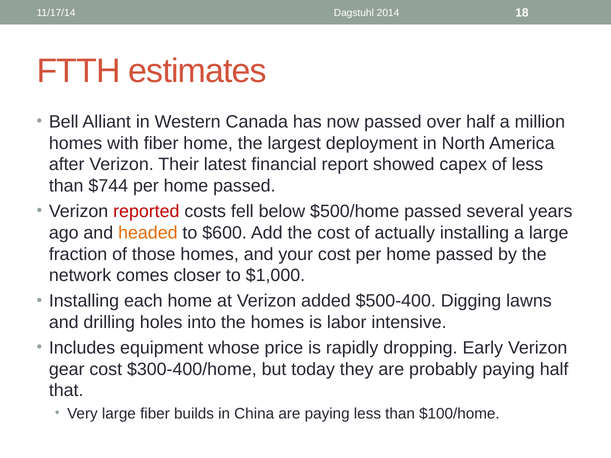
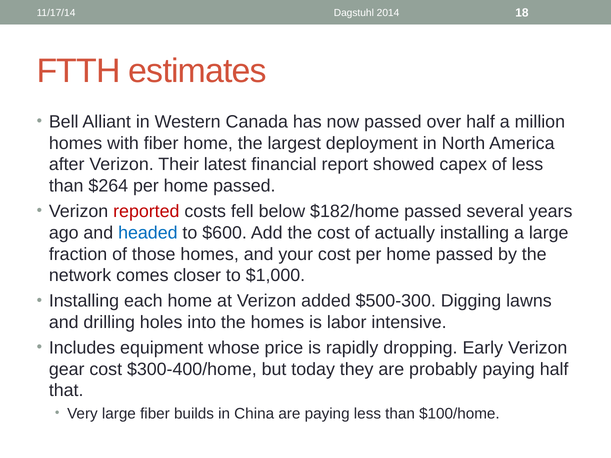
$744: $744 -> $264 (108, 186)
$500/home: $500/home -> $182/home (355, 212)
headed colour: orange -> blue (148, 233)
$500-400: $500-400 -> $500-300 (396, 301)
